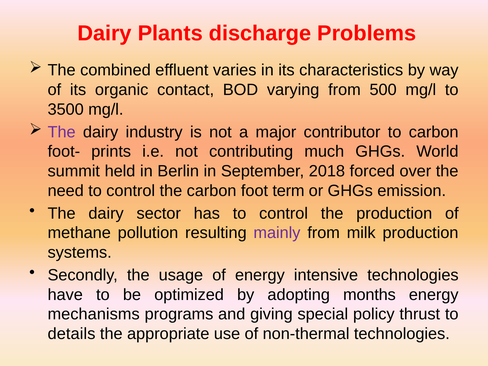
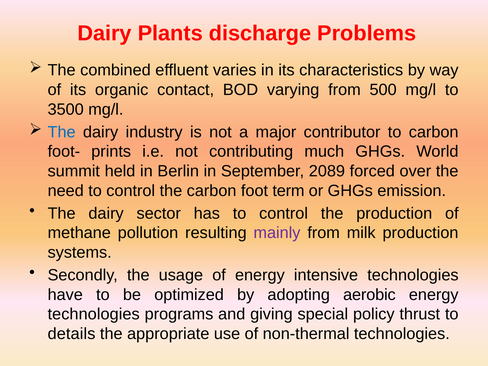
The colour: purple -> blue (62, 132)
2018: 2018 -> 2089 (327, 171)
months: months -> aerobic (369, 295)
mechanisms: mechanisms -> technologies (94, 314)
